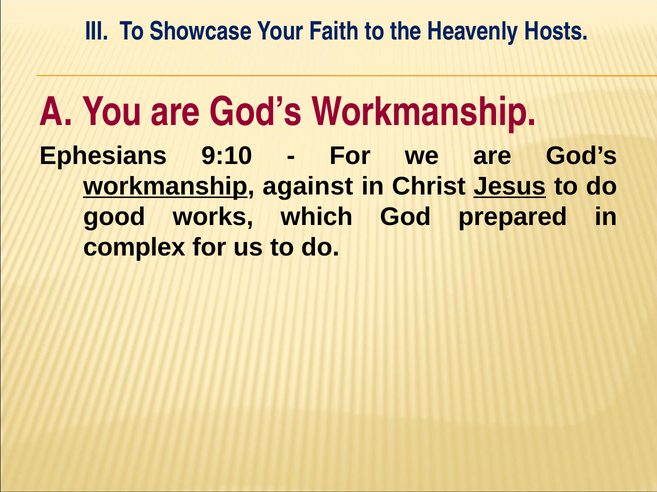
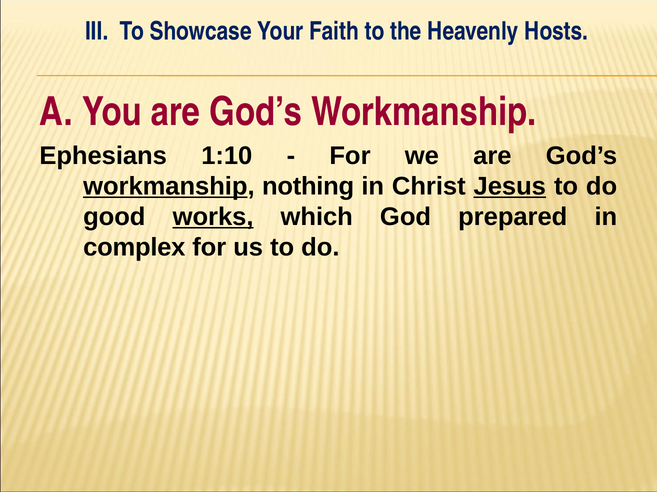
9:10: 9:10 -> 1:10 (227, 156)
against: against -> nothing (308, 186)
works underline: none -> present (213, 217)
